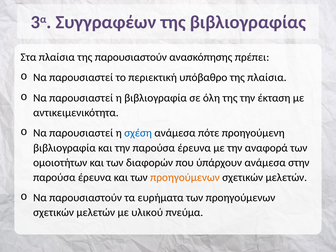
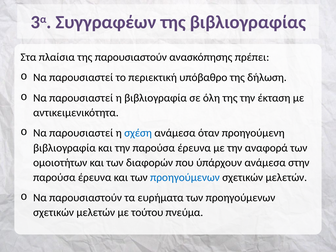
της πλαίσια: πλαίσια -> δήλωση (267, 78)
πότε: πότε -> όταν (209, 133)
προηγούμενων colour: orange -> blue (185, 177)
υλικού: υλικού -> τούτου (147, 213)
